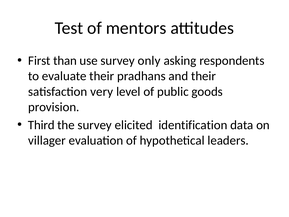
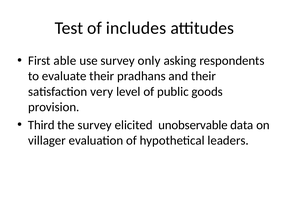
mentors: mentors -> includes (136, 28)
than: than -> able (65, 61)
identification: identification -> unobservable (193, 125)
